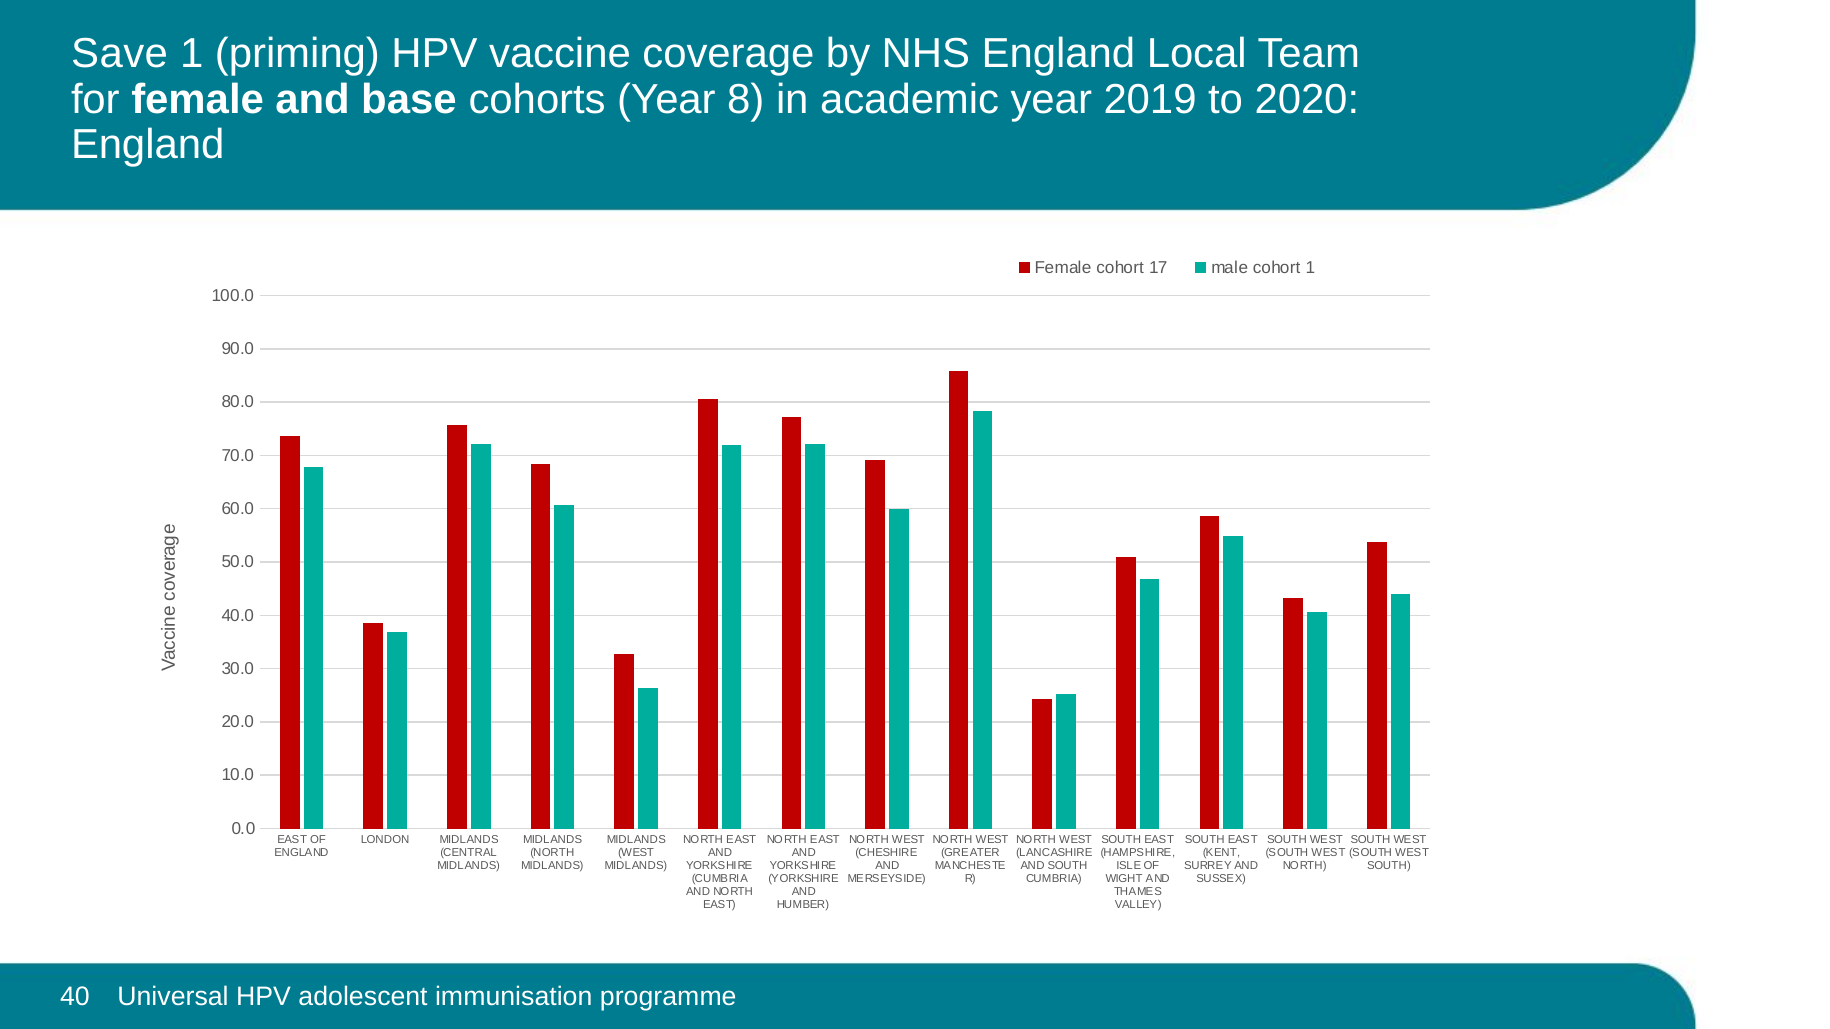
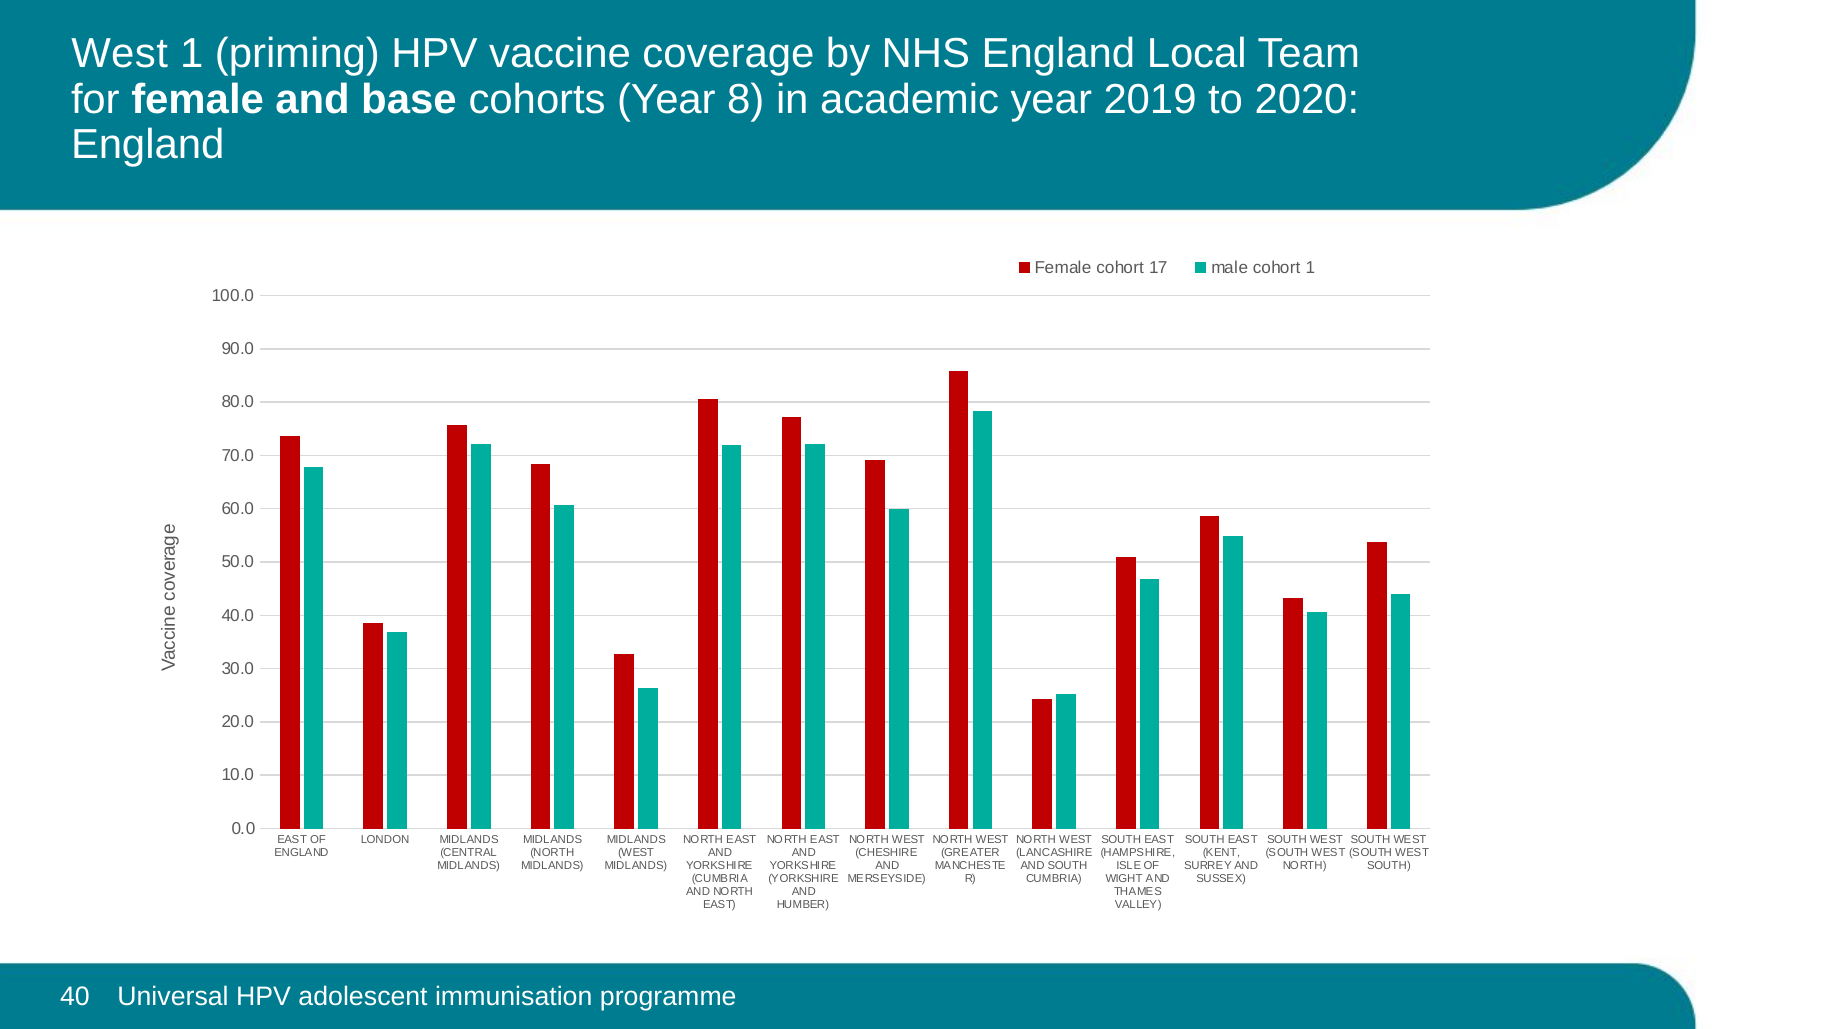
Save: Save -> West (120, 54)
